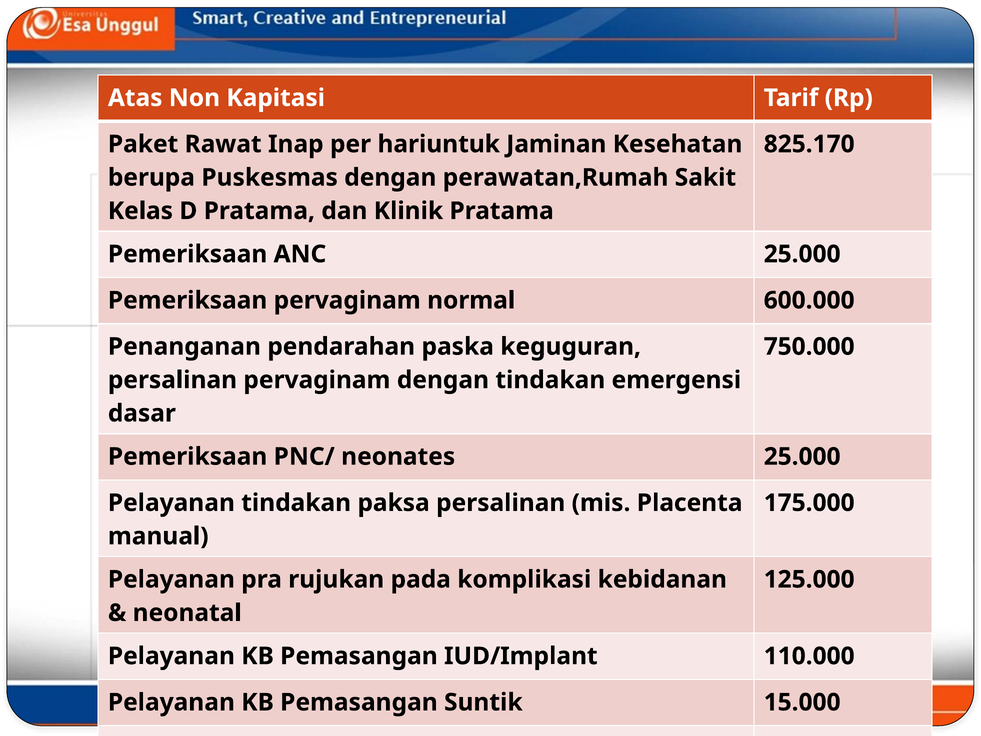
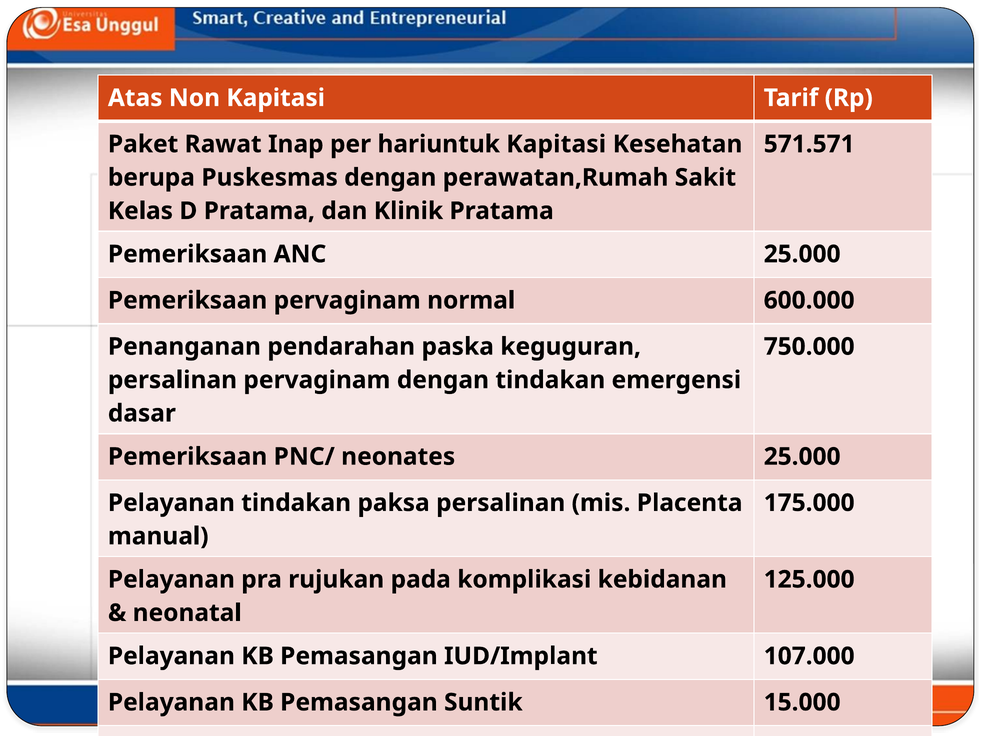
hariuntuk Jaminan: Jaminan -> Kapitasi (556, 144)
825.170: 825.170 -> 571.571 (809, 144)
110.000: 110.000 -> 107.000 (809, 656)
